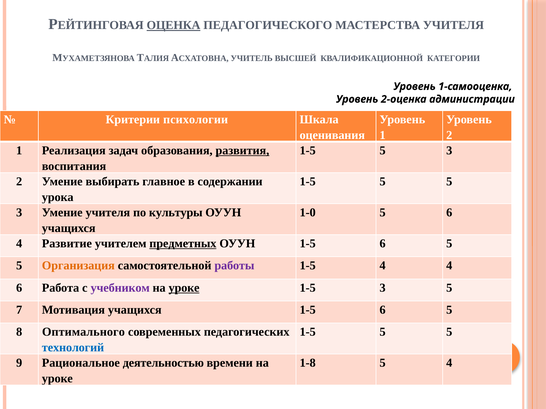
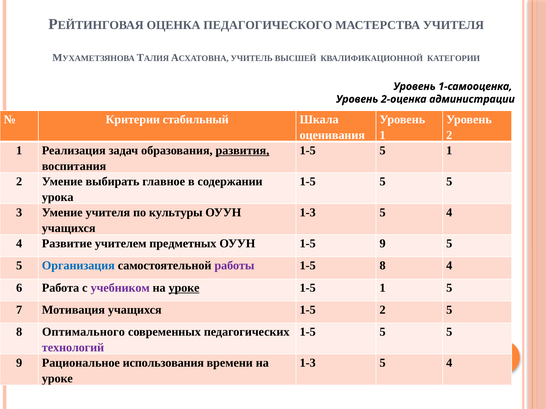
ОЦЕНКА underline: present -> none (174, 25)
психологии: психологии -> стабильный (196, 120)
1-5 5 3: 3 -> 1 (449, 151)
1-0: 1-0 -> 1-3 (308, 213)
6: 6 -> 4 (449, 213)
предметных underline: present -> none (183, 244)
ОУУН 1-5 6: 6 -> 9 (383, 244)
Организация colour: orange -> blue (78, 266)
1-5 4: 4 -> 8 (383, 266)
1-5 3: 3 -> 1 (383, 288)
учащихся 1-5 6: 6 -> 2 (383, 310)
технологий colour: blue -> purple (73, 348)
деятельностью: деятельностью -> использования (163, 363)
1-8: 1-8 -> 1-3 (308, 363)
